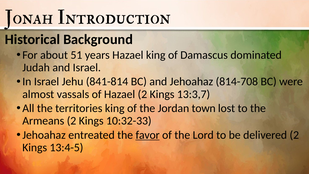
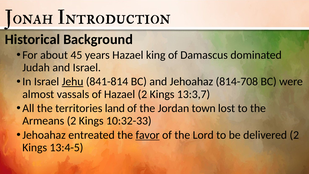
51: 51 -> 45 (76, 55)
Jehu underline: none -> present (73, 82)
territories king: king -> land (115, 108)
